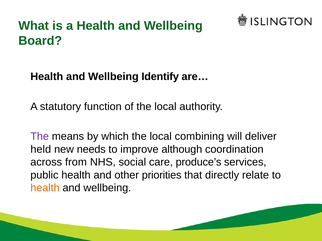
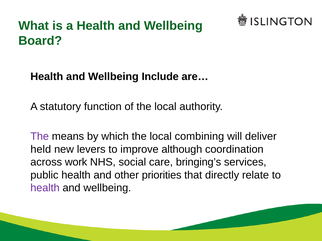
Identify: Identify -> Include (160, 77)
needs: needs -> levers (91, 150)
from: from -> work (76, 163)
produce’s: produce’s -> bringing’s (199, 163)
health colour: orange -> purple (45, 188)
